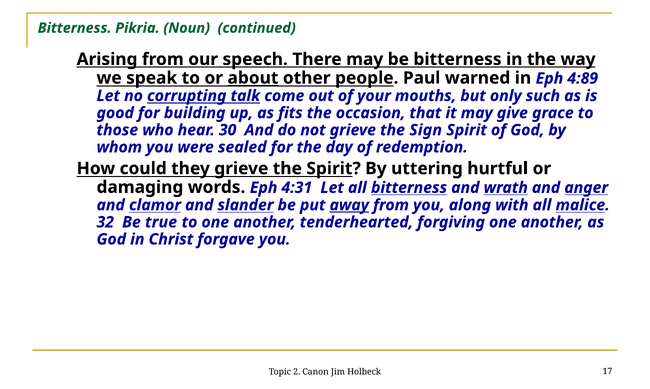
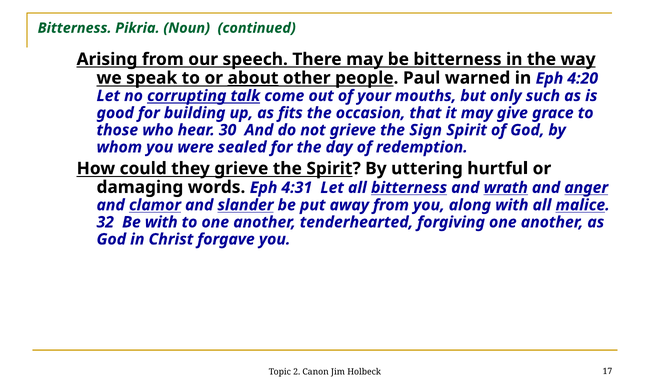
4:89: 4:89 -> 4:20 (583, 79)
away underline: present -> none (349, 205)
Be true: true -> with (161, 222)
